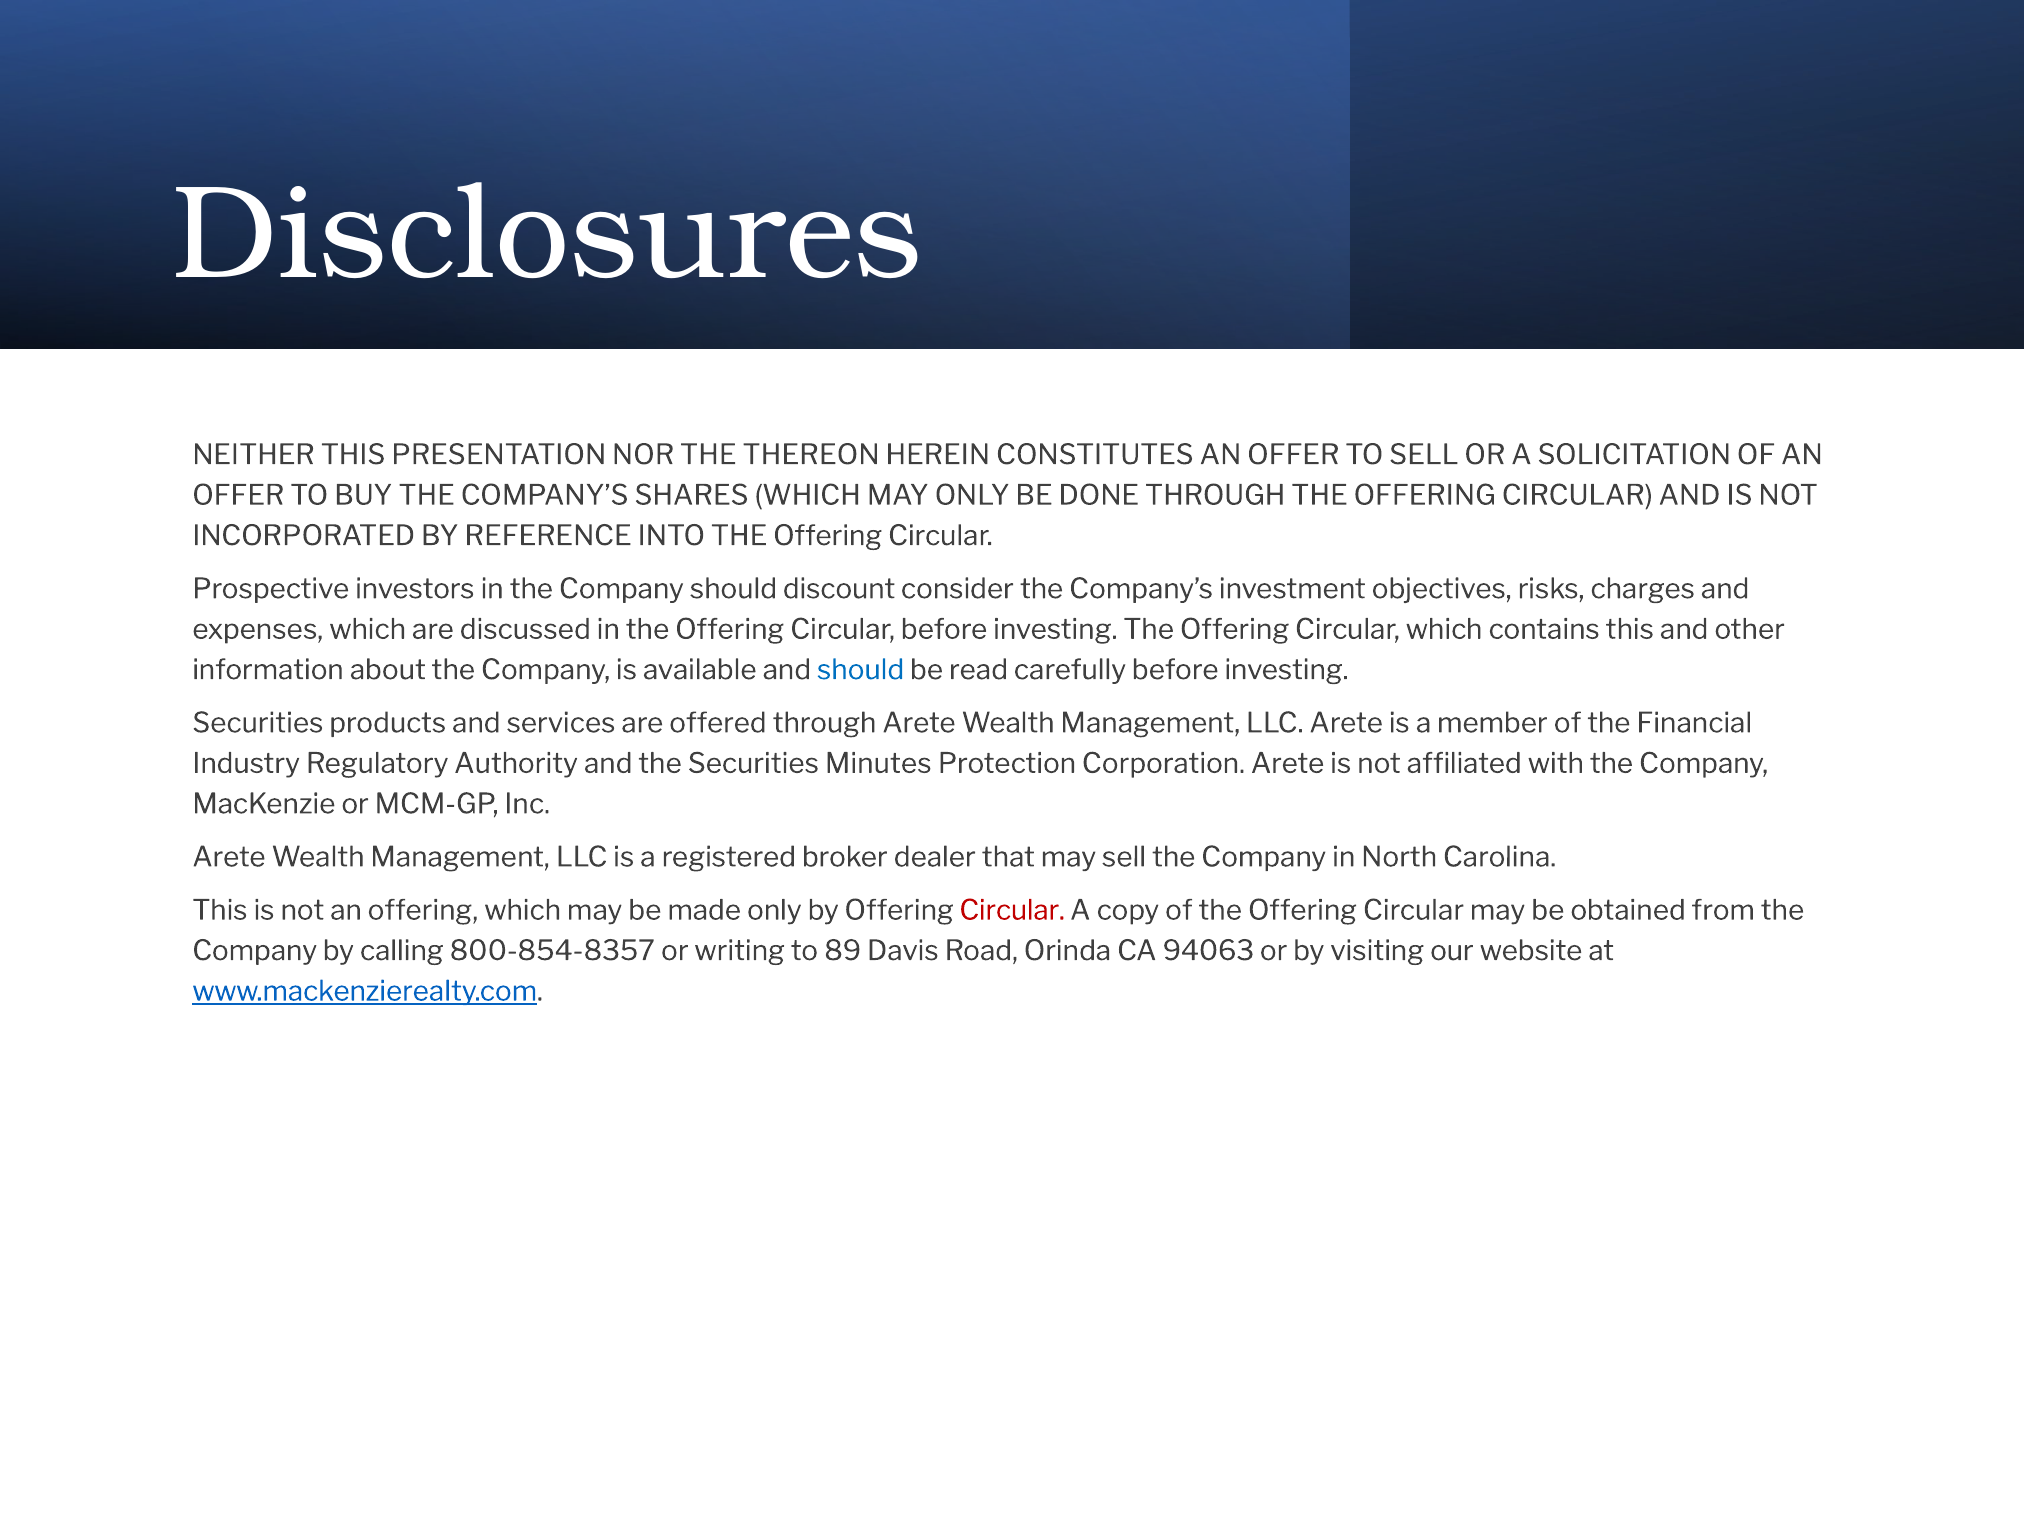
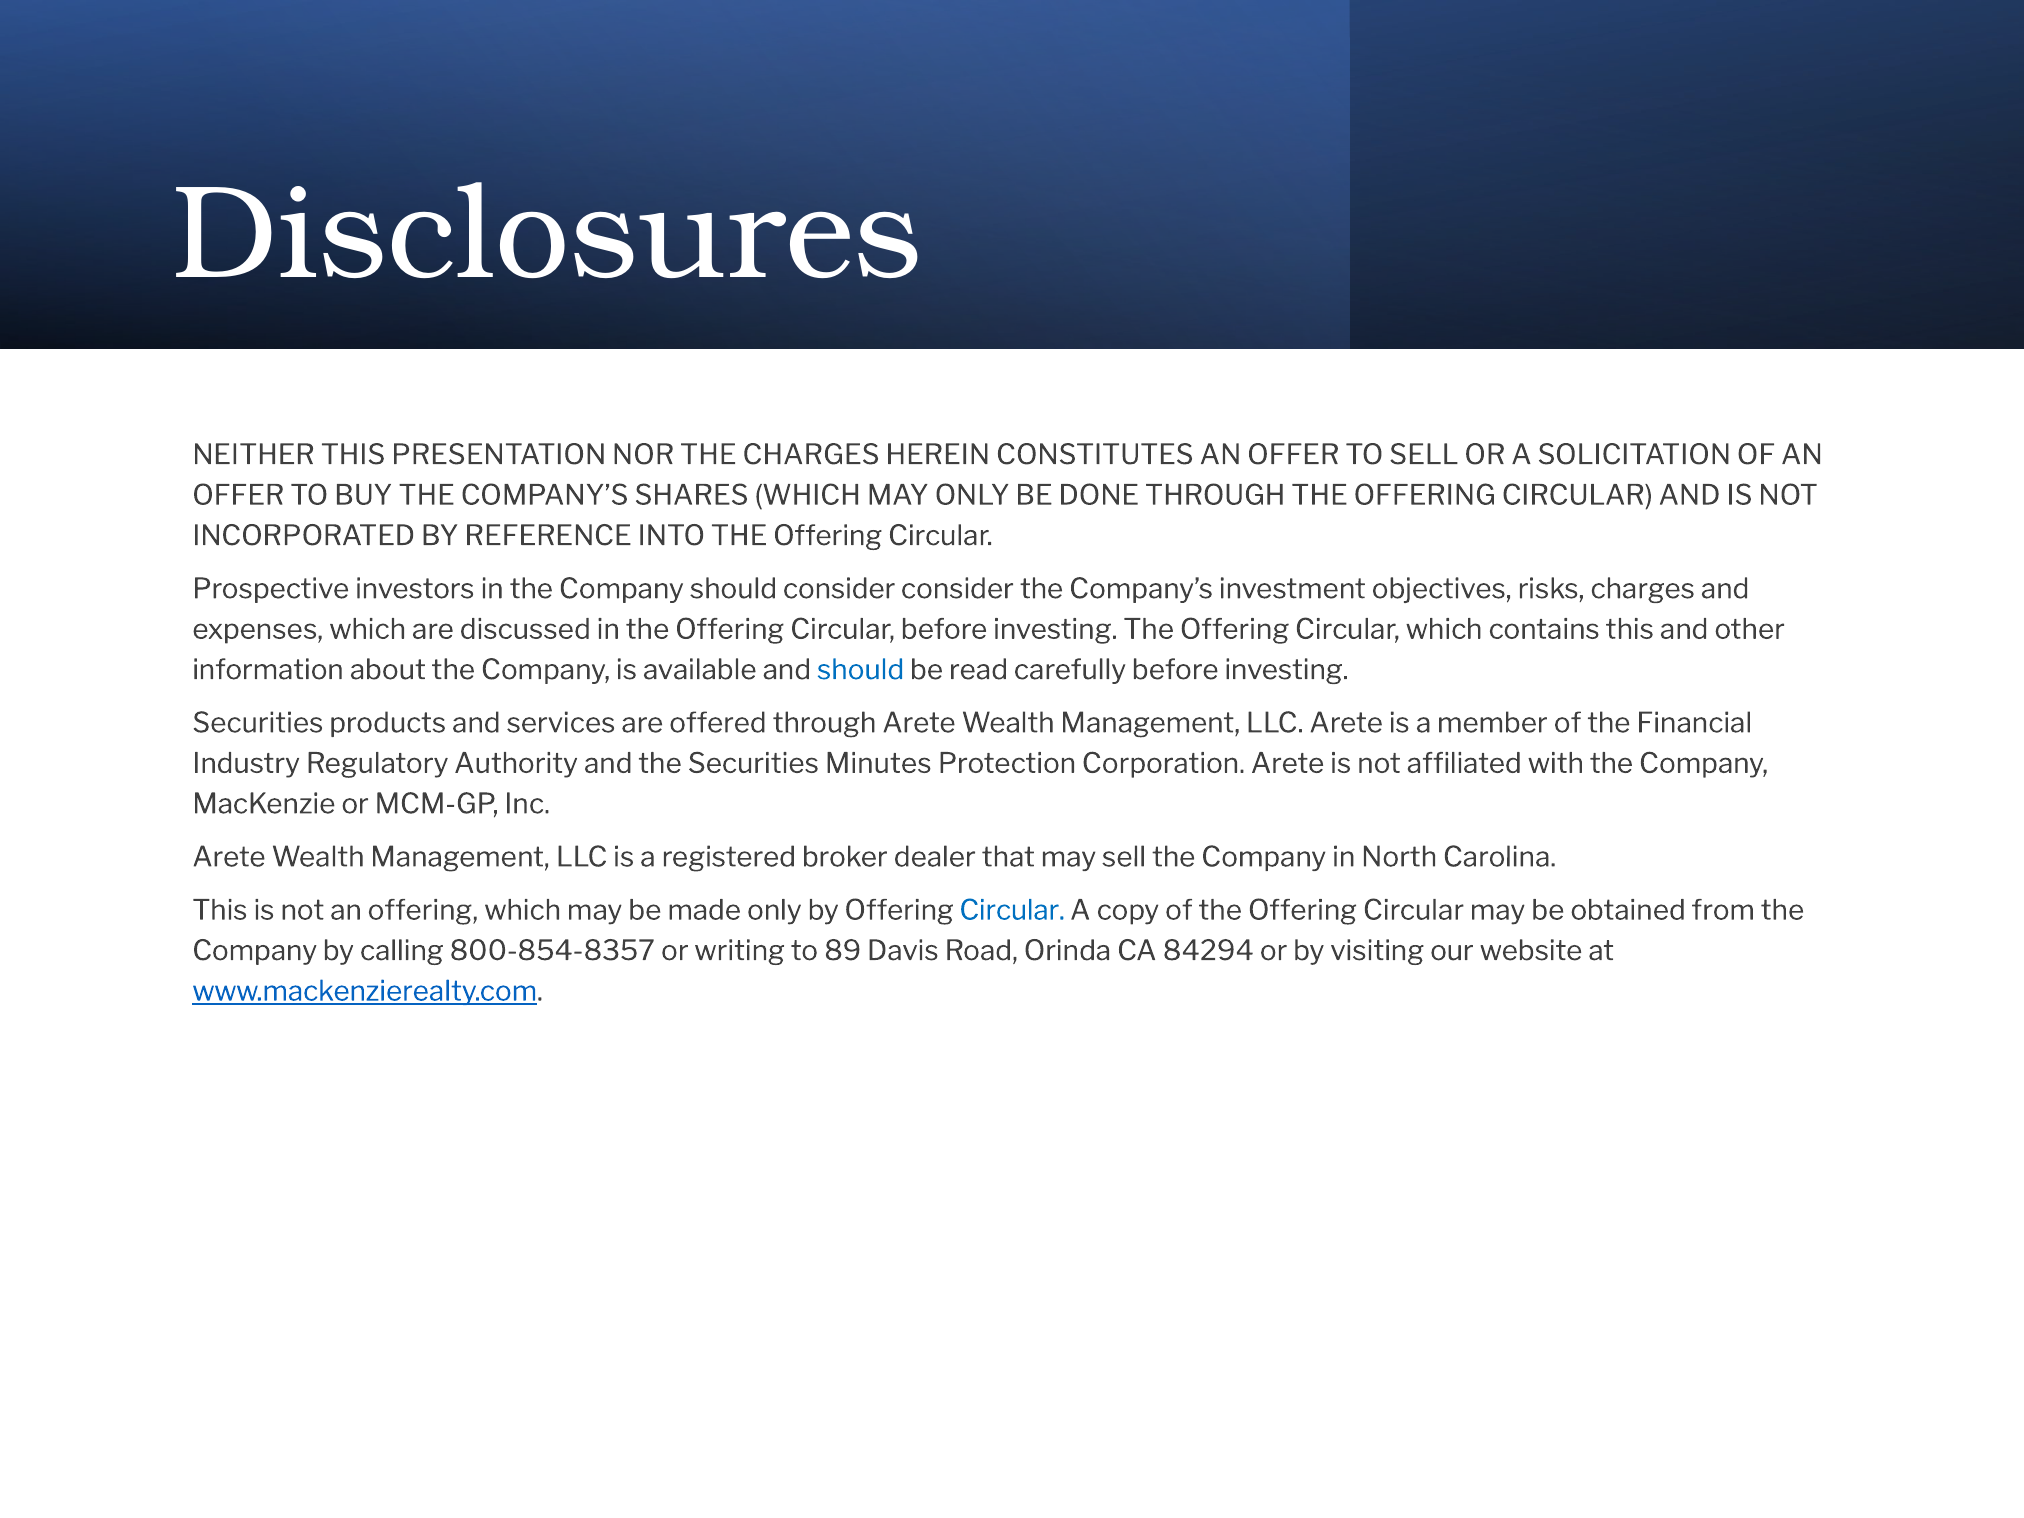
THE THEREON: THEREON -> CHARGES (811, 455)
should discount: discount -> consider (839, 589)
Circular colour: red -> blue (1012, 910)
94063: 94063 -> 84294 (1208, 951)
